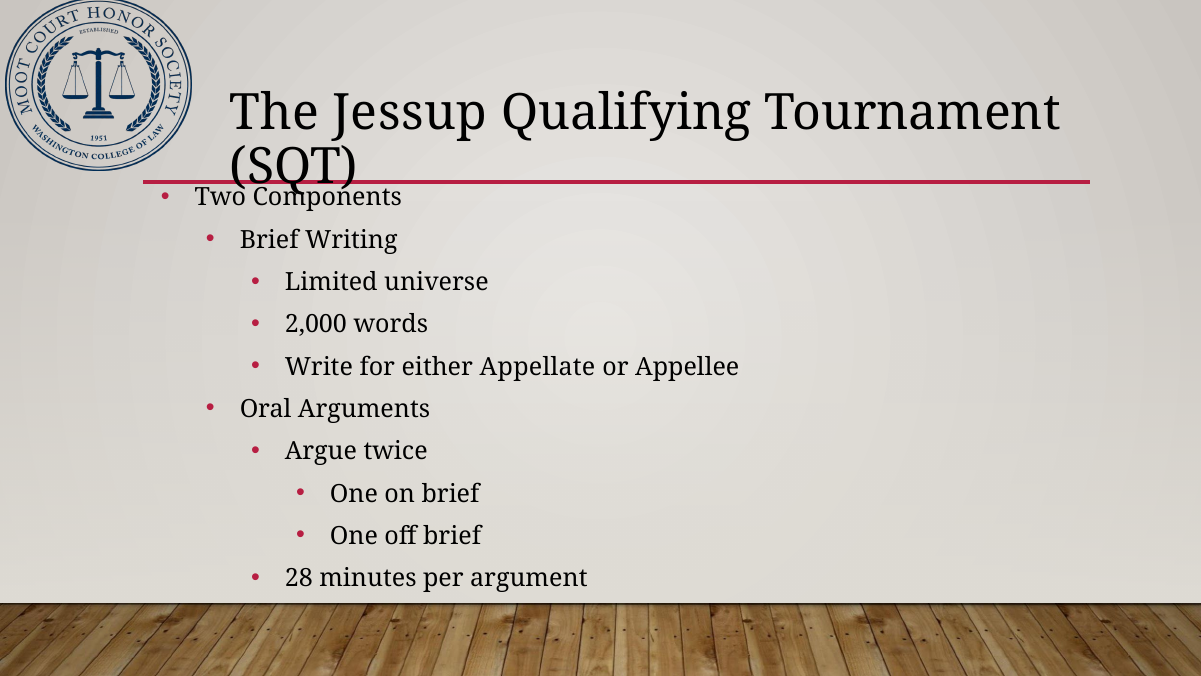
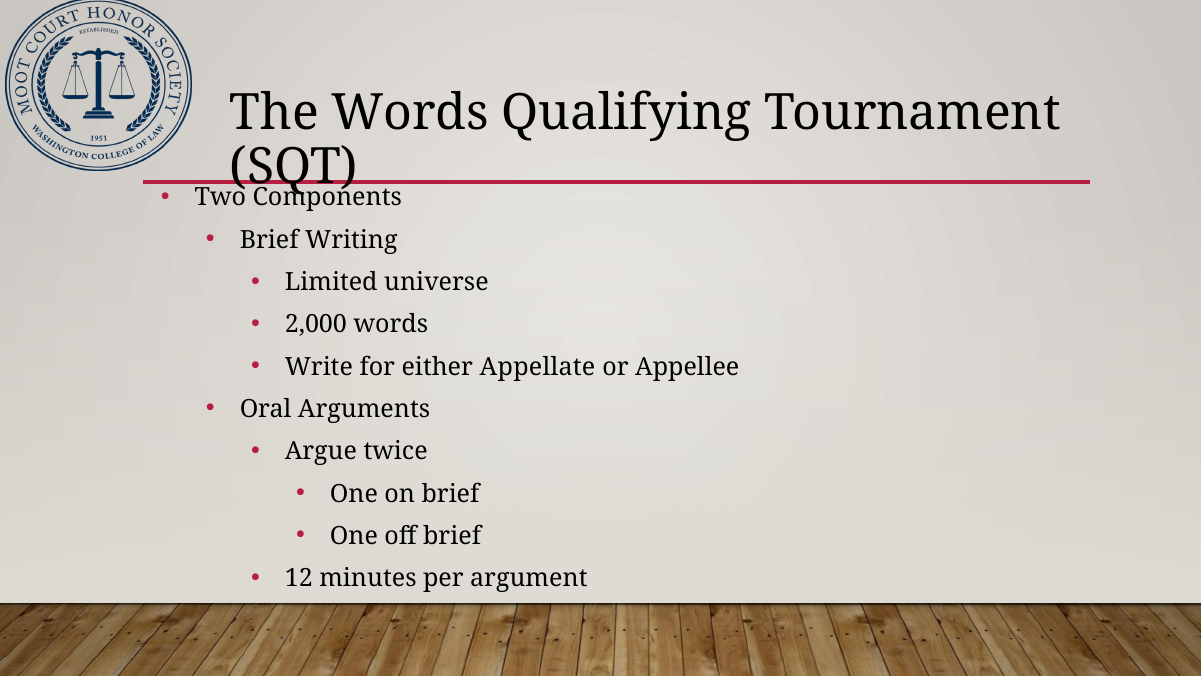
The Jessup: Jessup -> Words (410, 113)
28: 28 -> 12 (299, 578)
